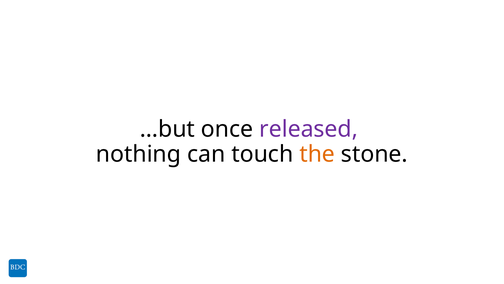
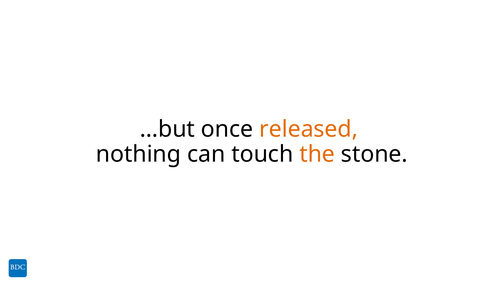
released colour: purple -> orange (309, 129)
